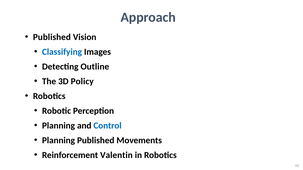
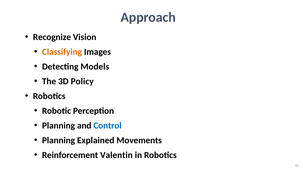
Published: Published -> Recognize (52, 37)
Classifying colour: blue -> orange (62, 52)
Outline: Outline -> Models (95, 67)
Planning Published: Published -> Explained (96, 141)
